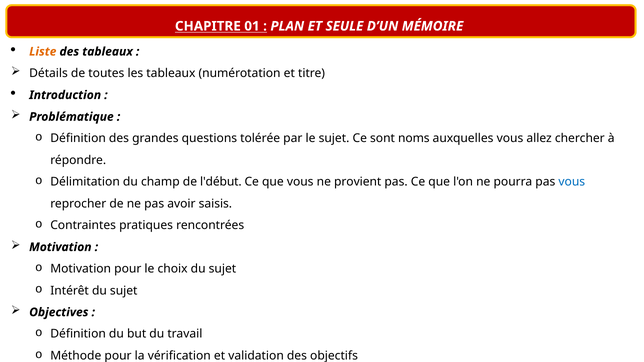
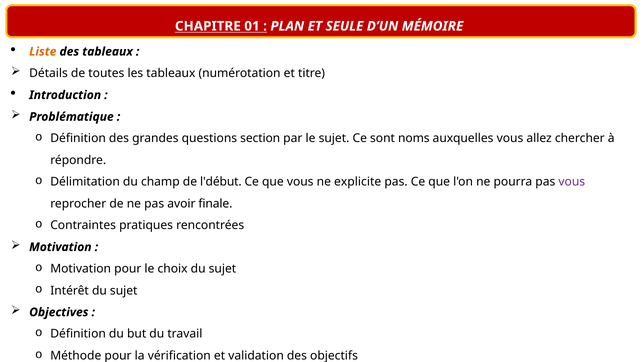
tolérée: tolérée -> section (260, 139)
provient: provient -> explicite (358, 182)
vous colour: blue -> purple (572, 182)
saisis: saisis -> finale (215, 204)
